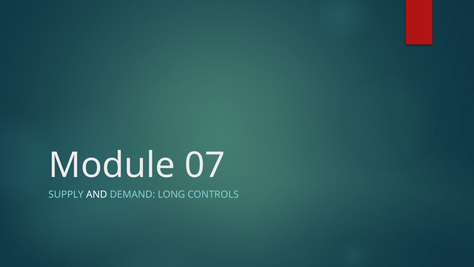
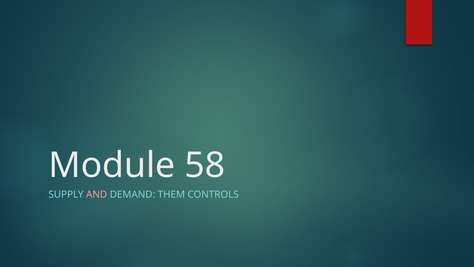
07: 07 -> 58 (205, 165)
AND colour: white -> pink (97, 194)
LONG: LONG -> THEM (171, 194)
